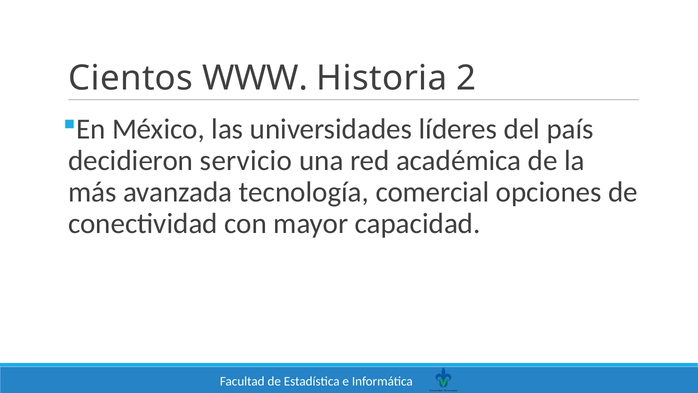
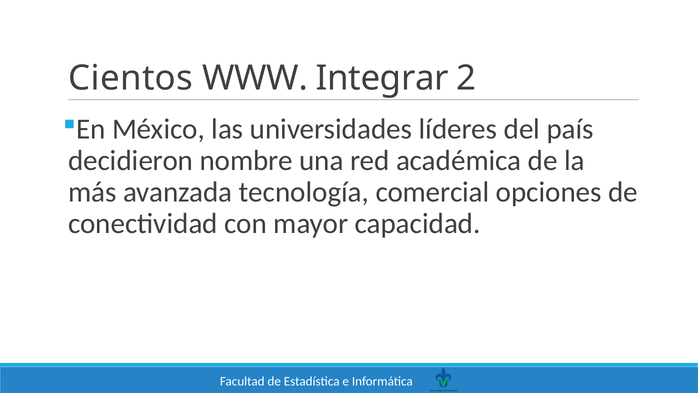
Historia: Historia -> Integrar (382, 78)
servicio: servicio -> nombre (246, 161)
